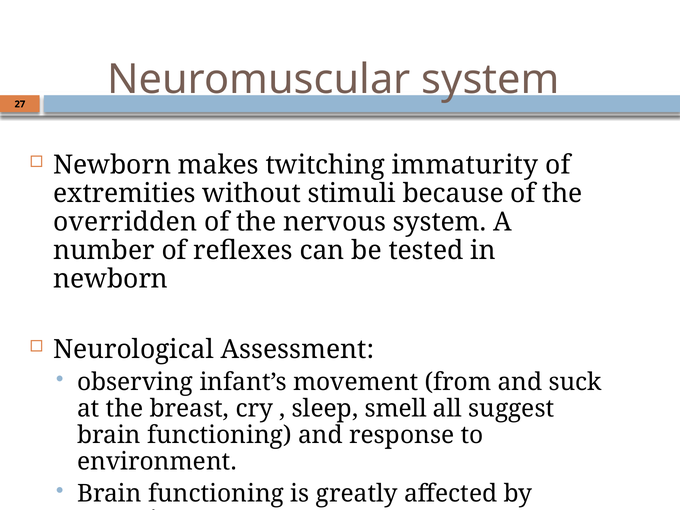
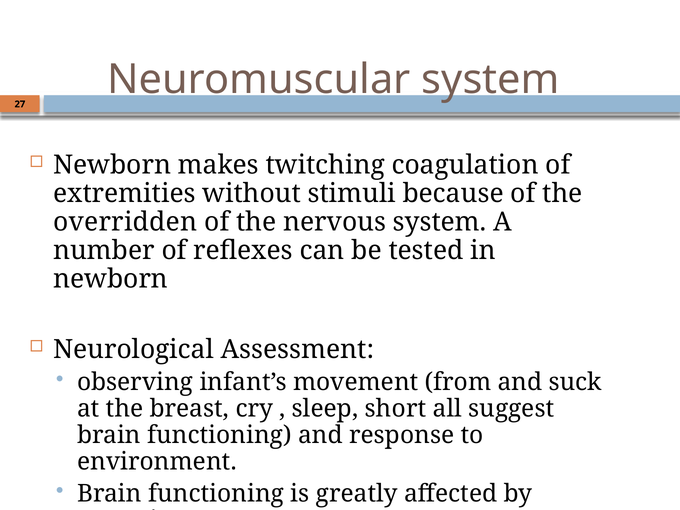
immaturity: immaturity -> coagulation (465, 165)
smell: smell -> short (395, 409)
